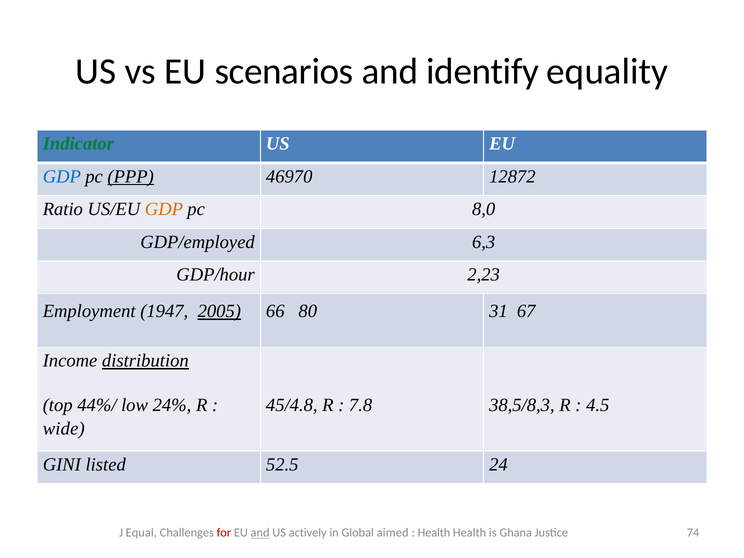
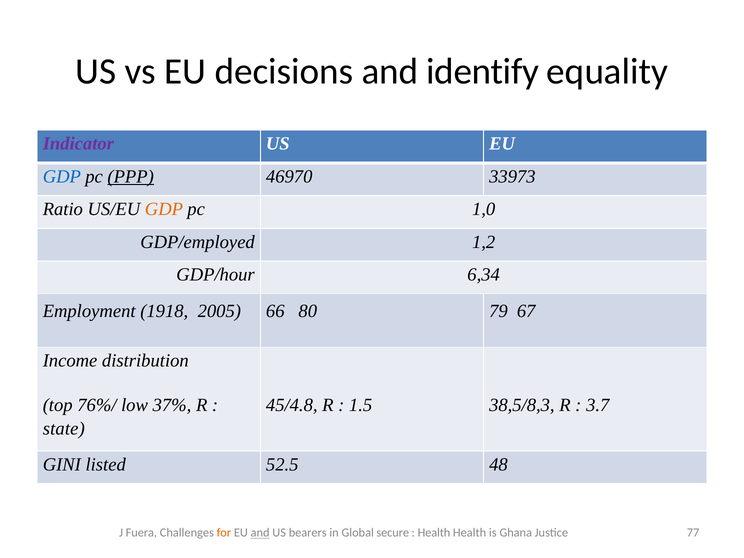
scenarios: scenarios -> decisions (284, 71)
Indicator colour: green -> purple (78, 144)
12872: 12872 -> 33973 (512, 176)
8,0: 8,0 -> 1,0 (484, 209)
6,3: 6,3 -> 1,2 (484, 242)
2,23: 2,23 -> 6,34 (484, 275)
1947: 1947 -> 1918 (164, 311)
2005 underline: present -> none (219, 311)
31: 31 -> 79 (498, 311)
distribution underline: present -> none (145, 361)
44%/: 44%/ -> 76%/ (97, 405)
24%: 24% -> 37% (172, 405)
7.8: 7.8 -> 1.5 (361, 405)
4.5: 4.5 -> 3.7 (598, 405)
wide: wide -> state (64, 429)
24: 24 -> 48 (498, 464)
Equal: Equal -> Fuera (141, 533)
for colour: red -> orange (224, 533)
actively: actively -> bearers (308, 533)
aimed: aimed -> secure (393, 533)
74: 74 -> 77 (693, 533)
